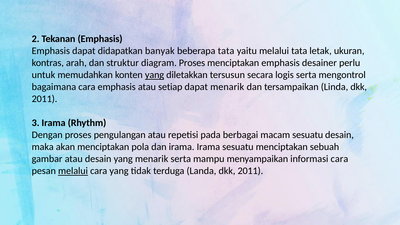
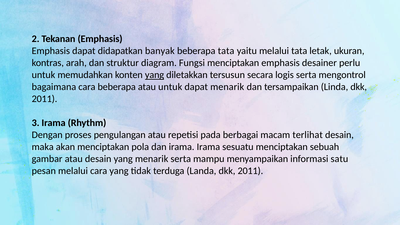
diagram Proses: Proses -> Fungsi (192, 63)
cara emphasis: emphasis -> beberapa (117, 87)
atau setiap: setiap -> untuk (170, 87)
macam sesuatu: sesuatu -> terlihat (308, 135)
informasi cara: cara -> satu (339, 159)
melalui underline: present -> none (73, 171)
